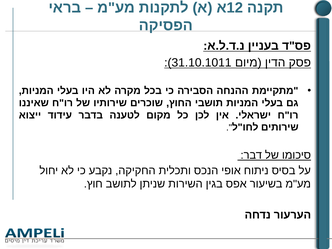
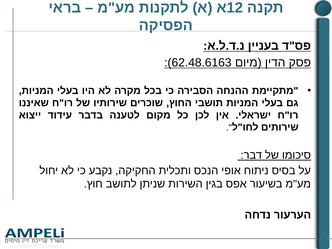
31.10.1011: 31.10.1011 -> 62.48.6163 (202, 63)
